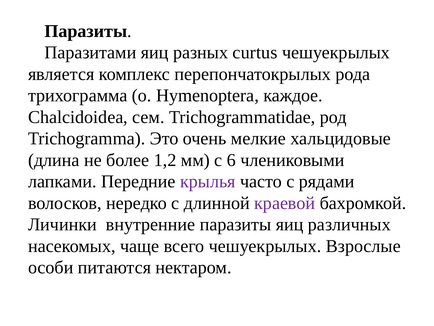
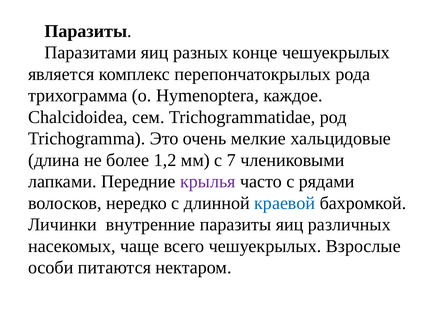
curtus: curtus -> конце (255, 52)
6: 6 -> 7 (231, 160)
краевой colour: purple -> blue (285, 203)
